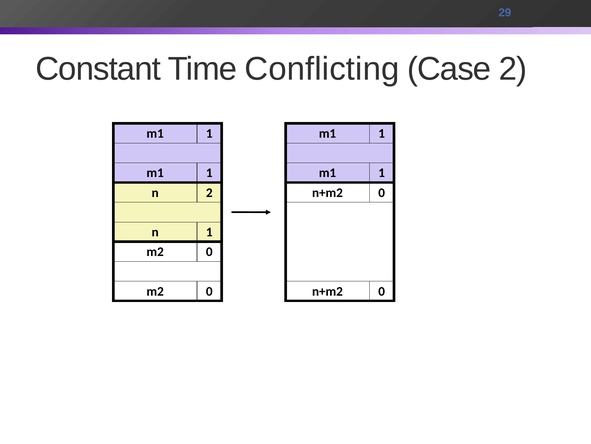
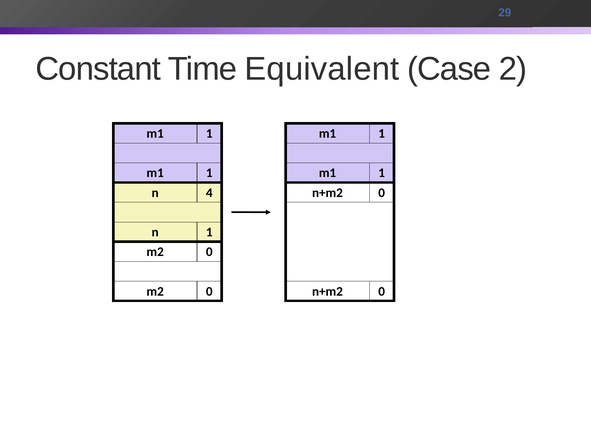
Conflicting: Conflicting -> Equivalent (322, 69)
n 2: 2 -> 4 (209, 192)
